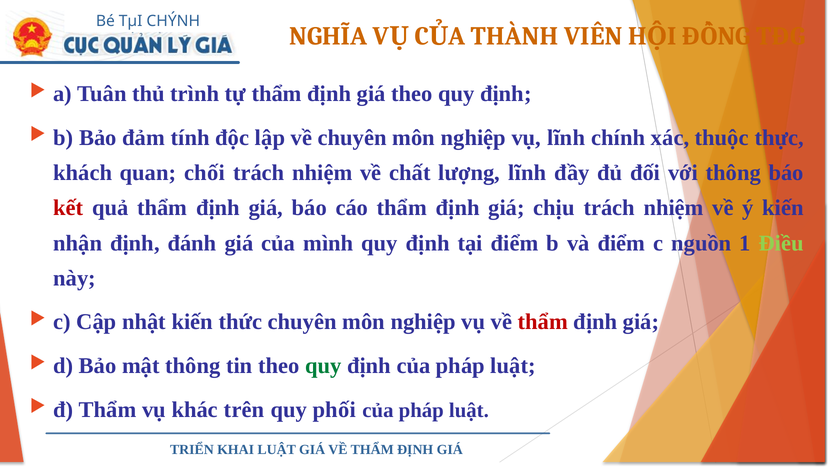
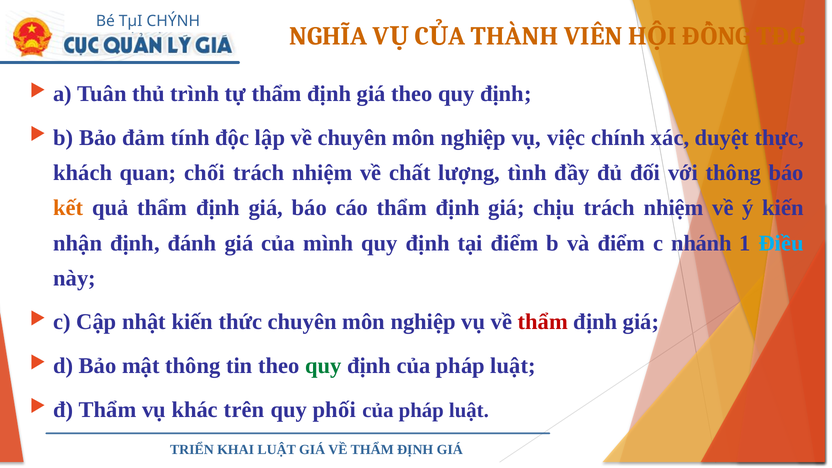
vụ lĩnh: lĩnh -> việc (566, 138)
thuộc: thuộc -> duyệt (722, 138)
lượng lĩnh: lĩnh -> tình (527, 173)
kết colour: red -> orange (68, 208)
nguồn: nguồn -> nhánh (701, 243)
Điều colour: light green -> light blue (781, 243)
